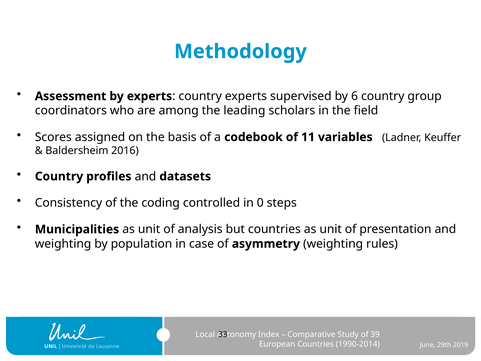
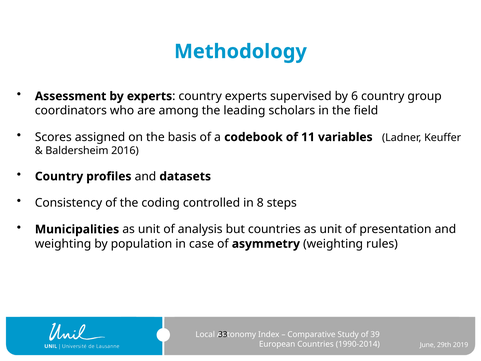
0: 0 -> 8 (260, 203)
